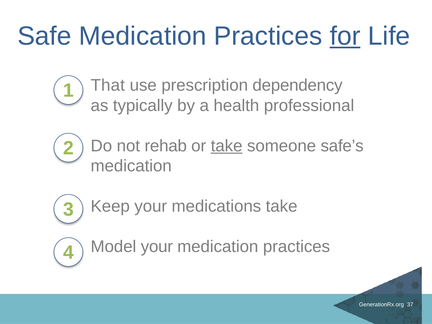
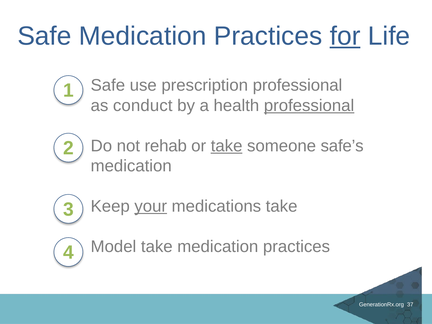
That: That -> Safe (108, 85)
prescription dependency: dependency -> professional (297, 85)
typically: typically -> conduct (143, 106)
professional underline: none -> present (309, 106)
your underline: none -> present (151, 206)
Model your: your -> take (157, 247)
